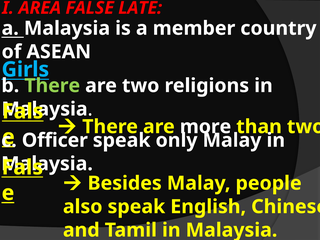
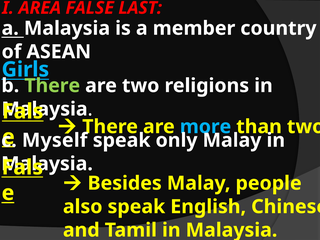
LATE: LATE -> LAST (140, 8)
more colour: white -> light blue (206, 127)
Officer: Officer -> Myself (55, 140)
